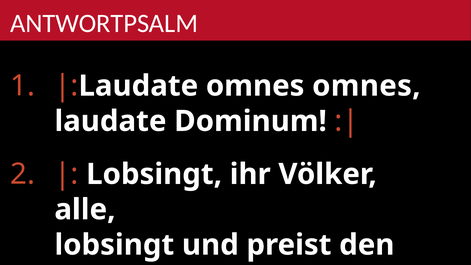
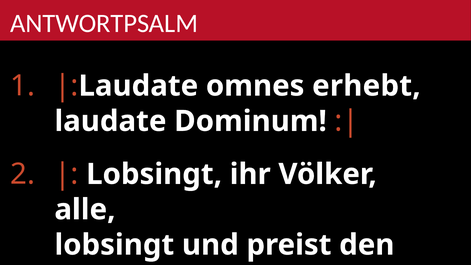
omnes omnes: omnes -> erhebt (366, 86)
